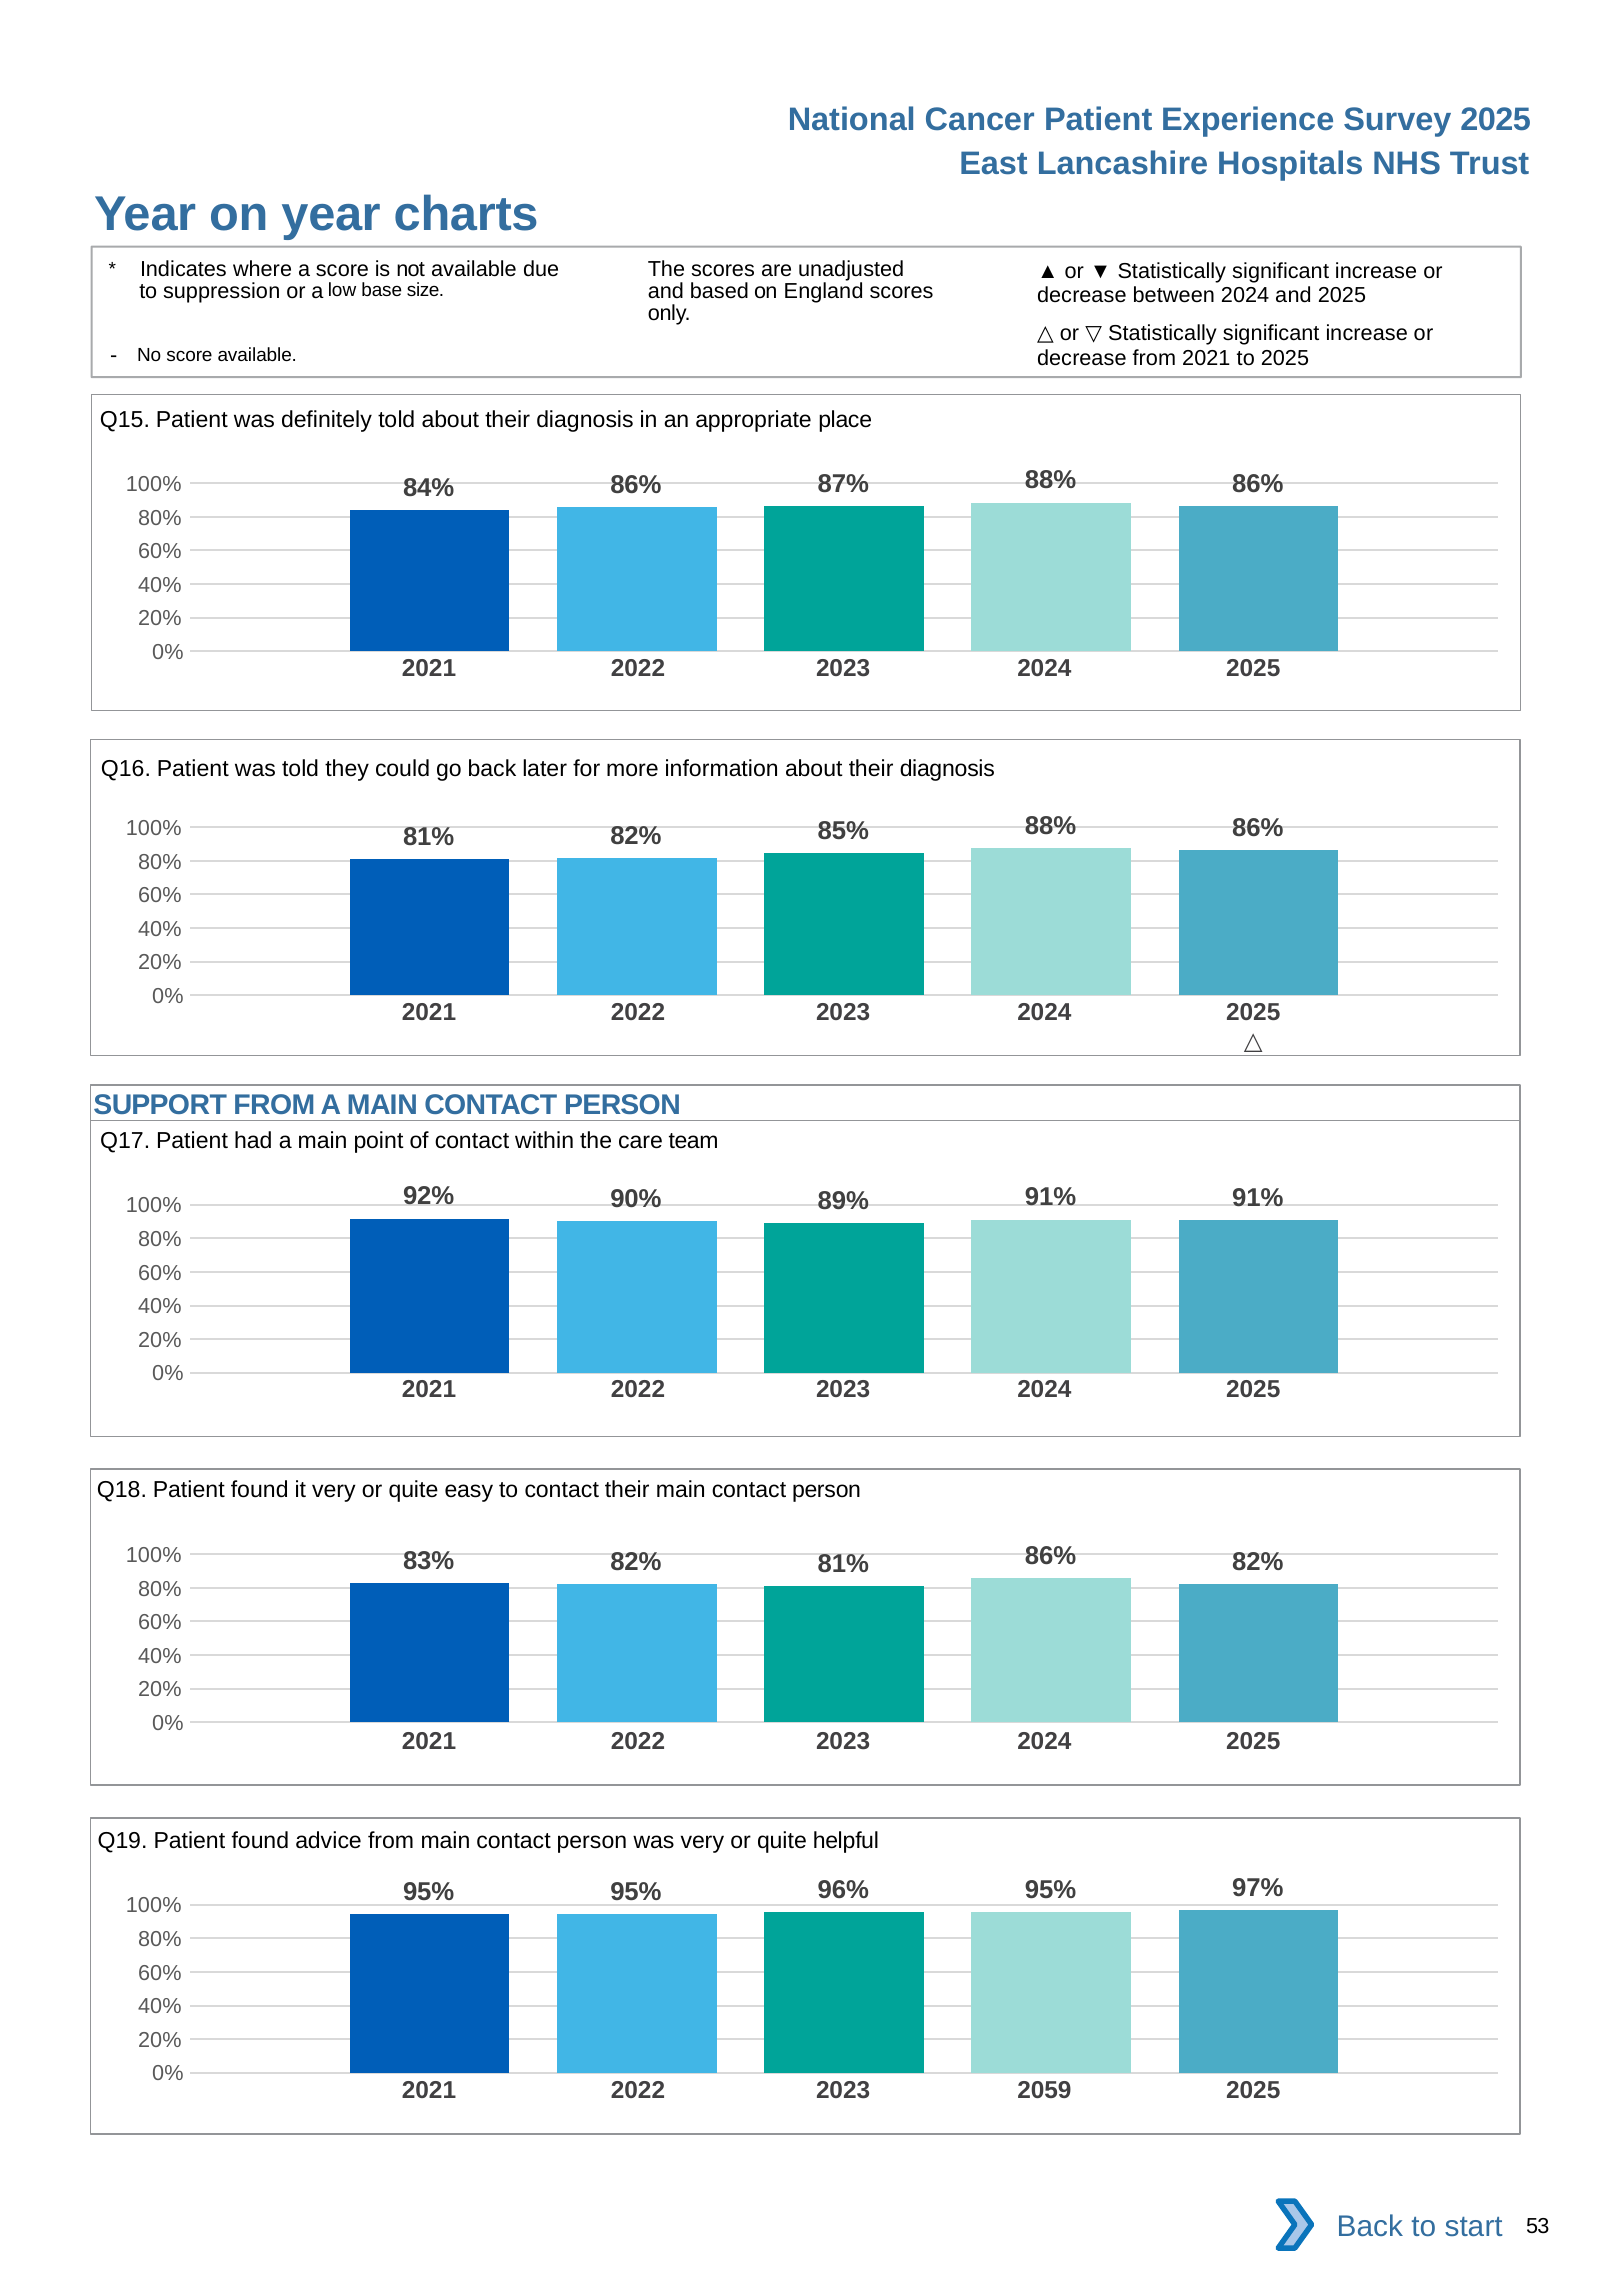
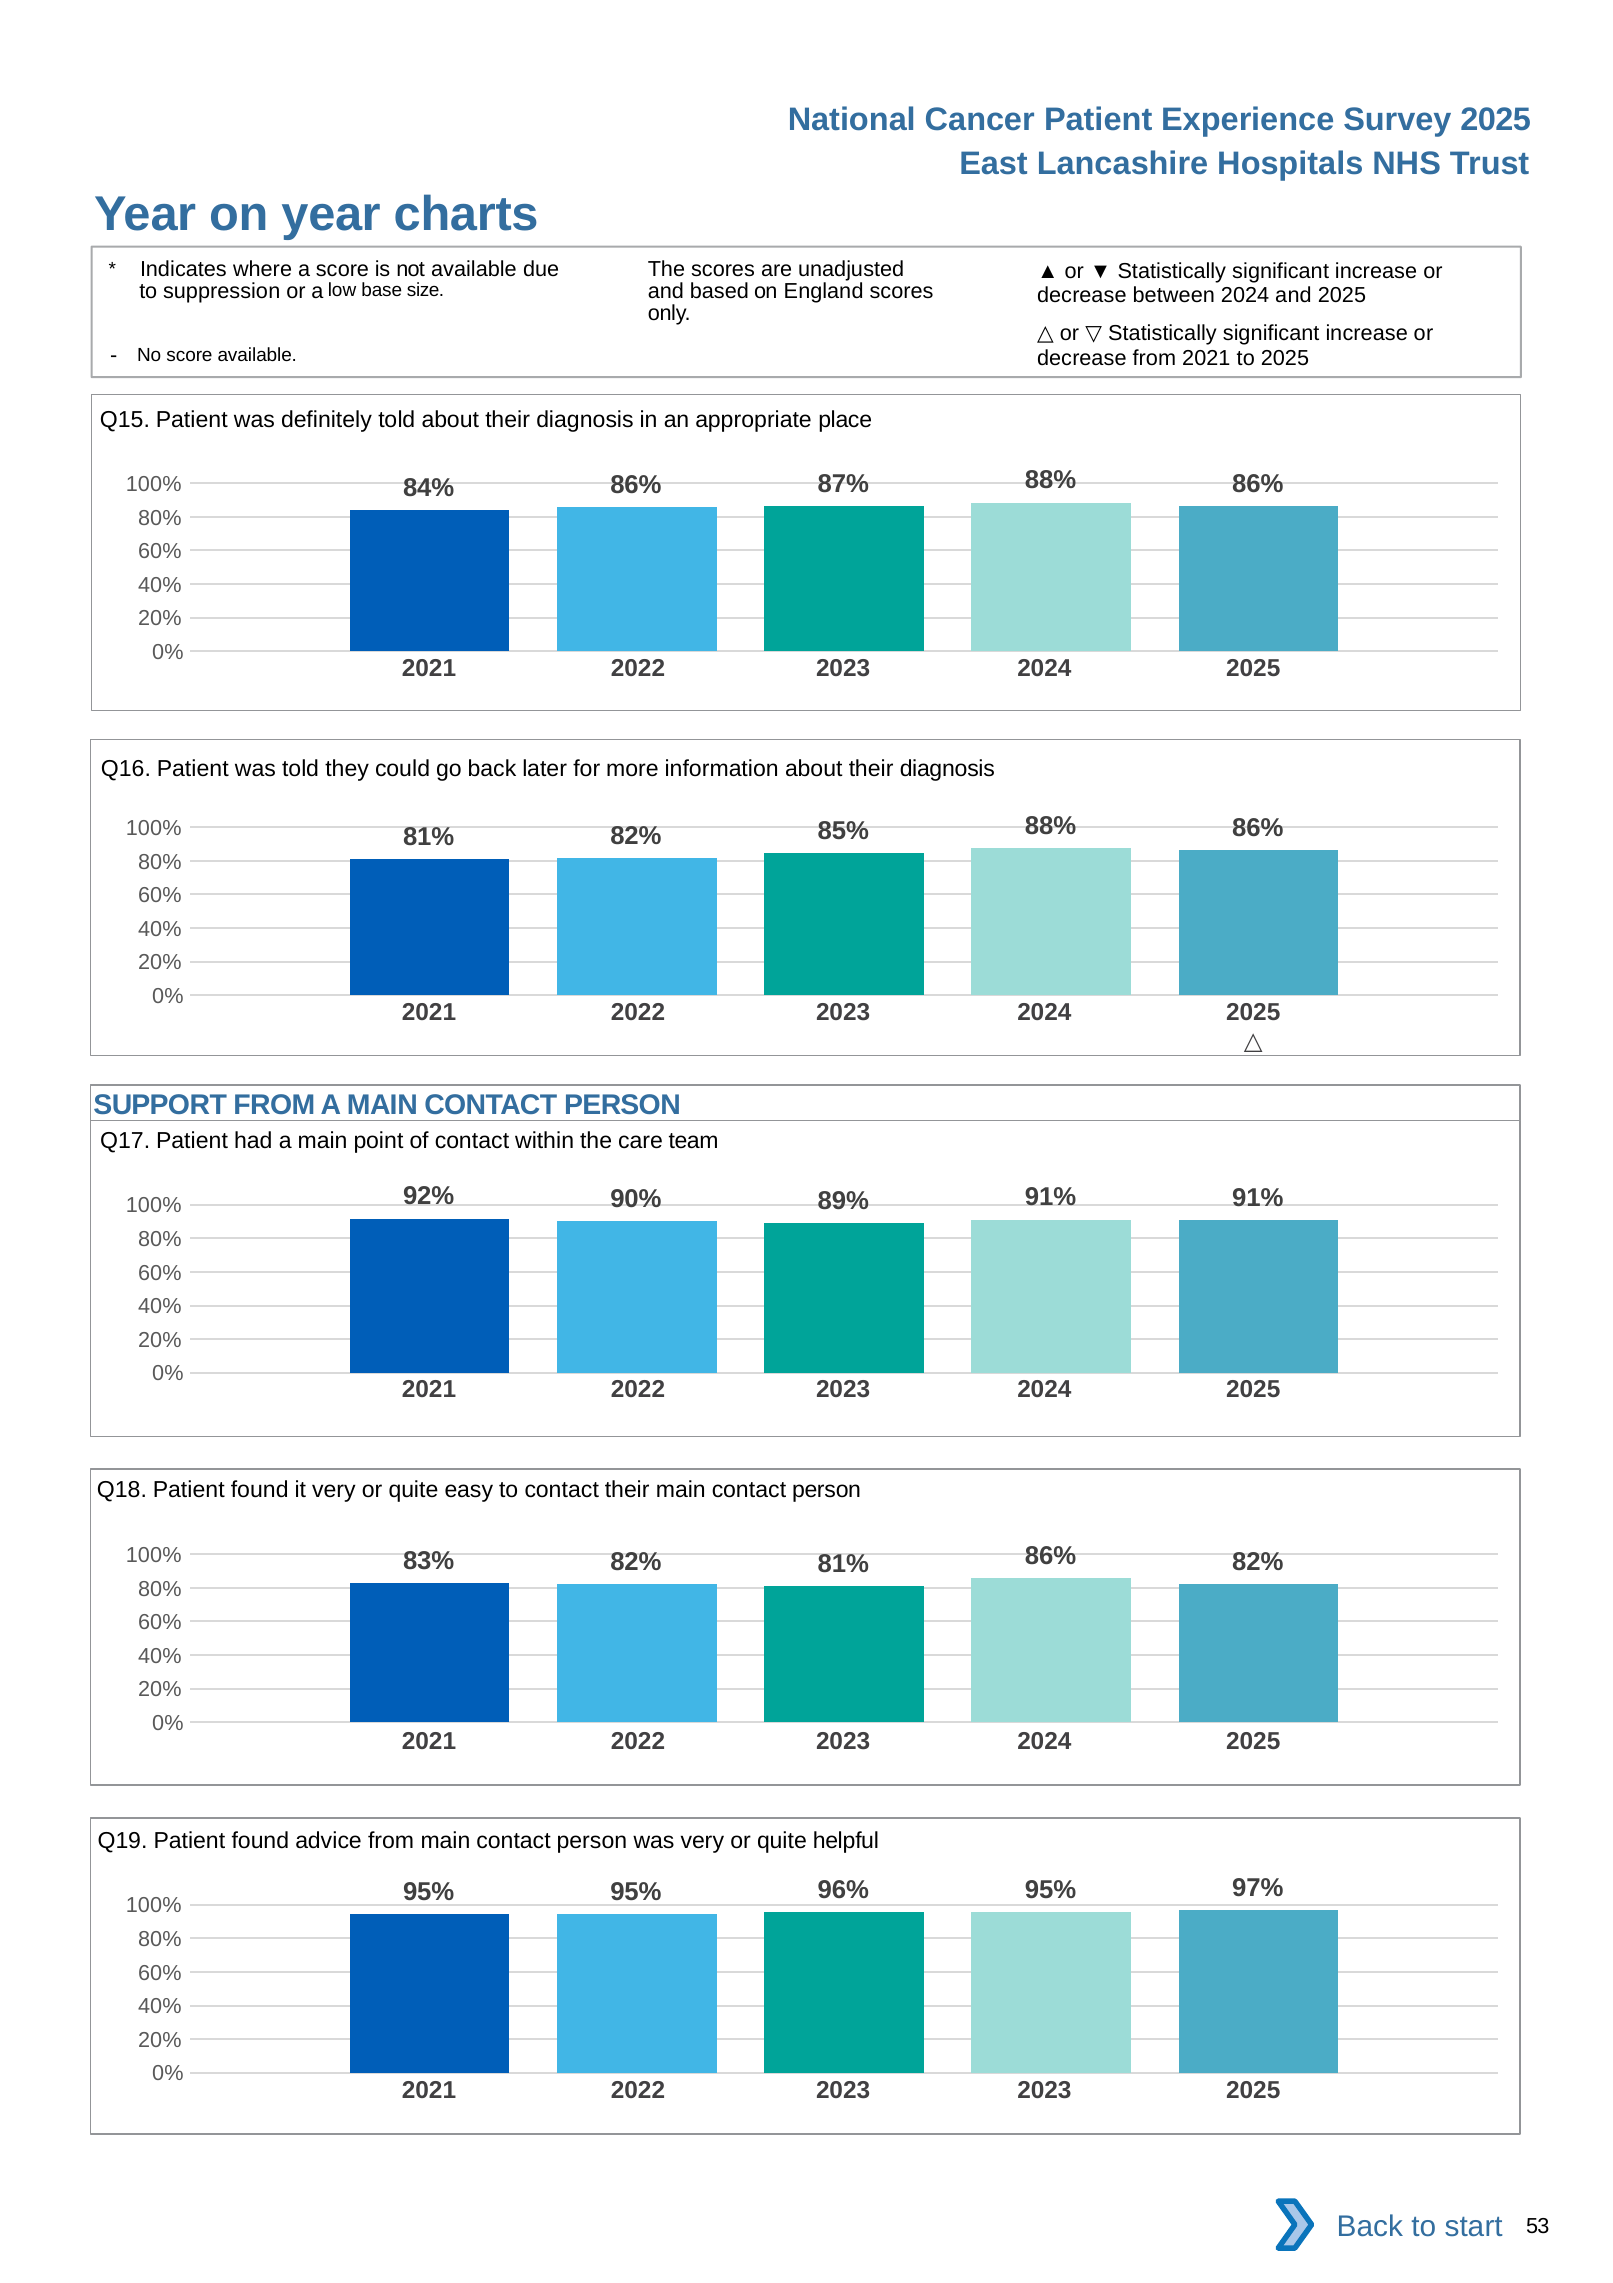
2023 2059: 2059 -> 2023 (1044, 2090)
